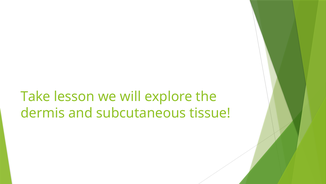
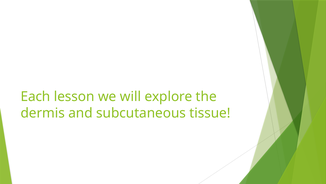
Take: Take -> Each (35, 96)
